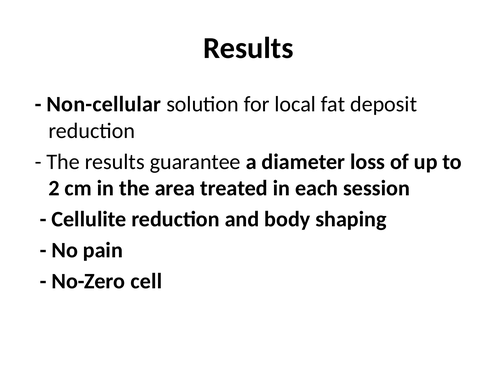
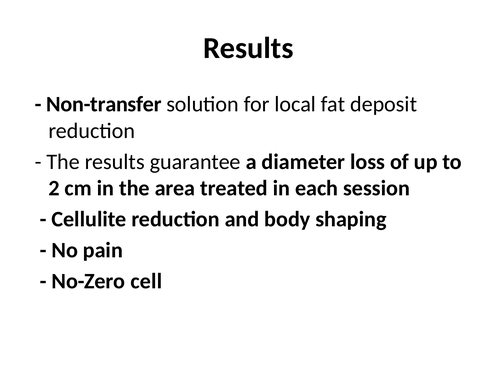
Non-cellular: Non-cellular -> Non-transfer (104, 104)
